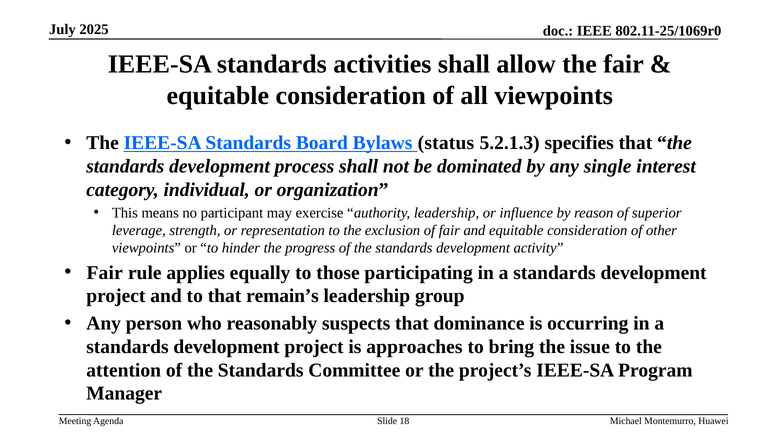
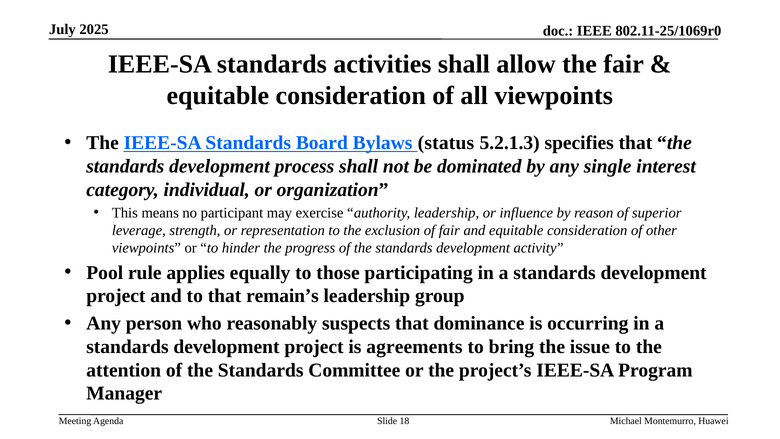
Fair: Fair -> Pool (105, 272)
approaches: approaches -> agreements (414, 347)
